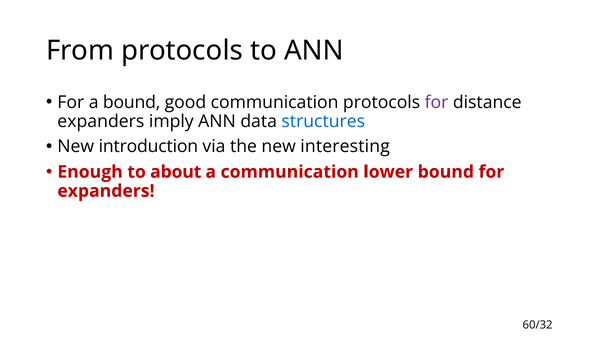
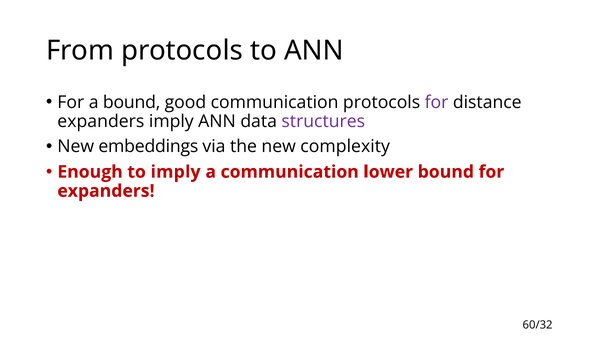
structures colour: blue -> purple (323, 121)
introduction: introduction -> embeddings (148, 146)
interesting: interesting -> complexity (345, 146)
to about: about -> imply (176, 172)
